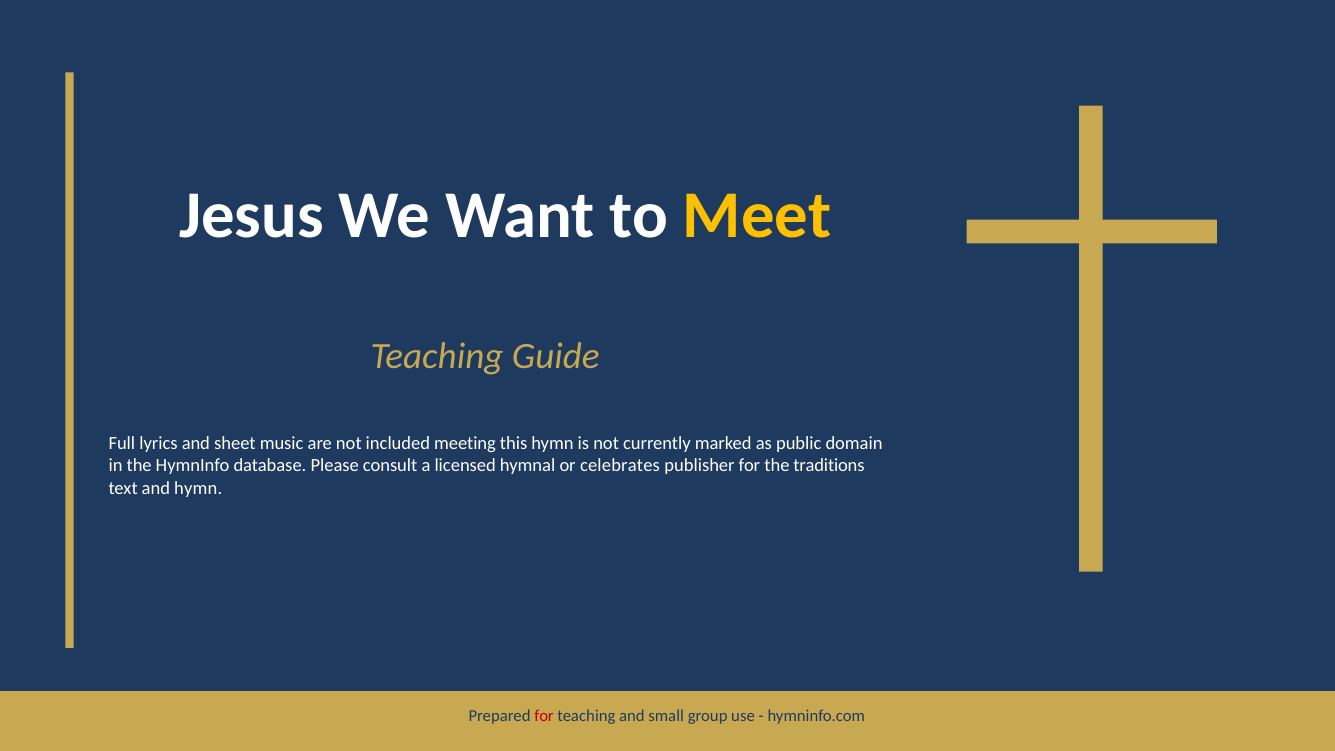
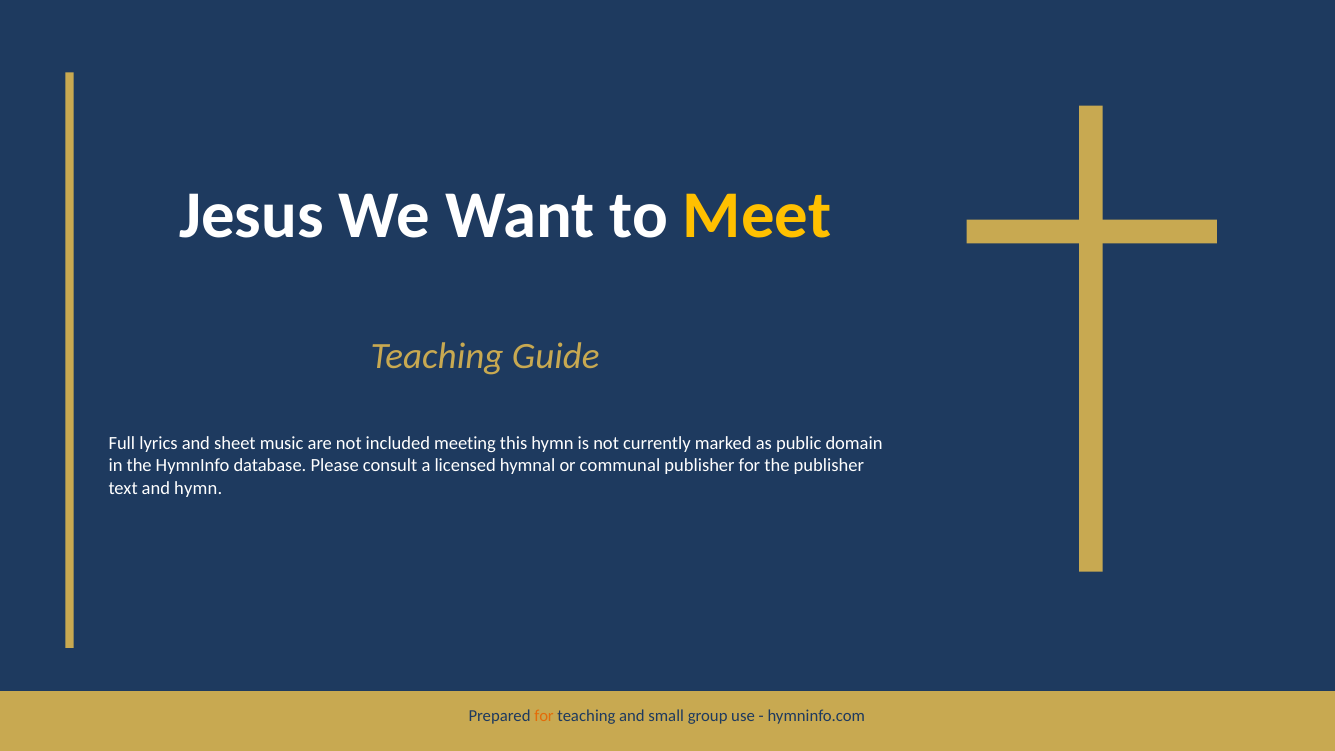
celebrates: celebrates -> communal (620, 466)
the traditions: traditions -> publisher (829, 466)
for colour: red -> orange (544, 716)
